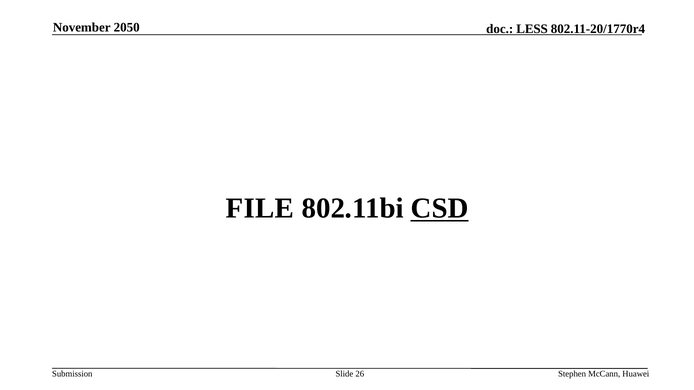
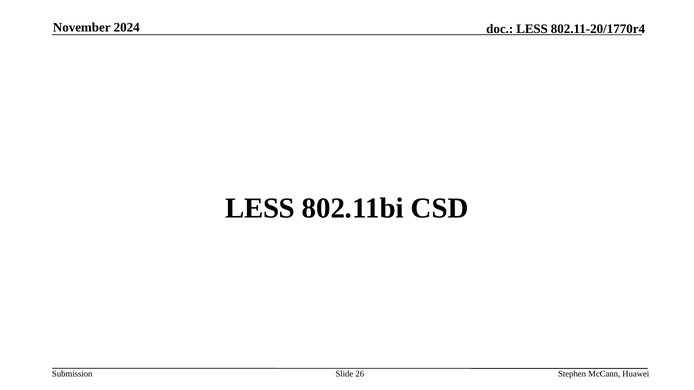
2050: 2050 -> 2024 (127, 28)
FILE: FILE -> LESS (260, 209)
CSD underline: present -> none (440, 209)
